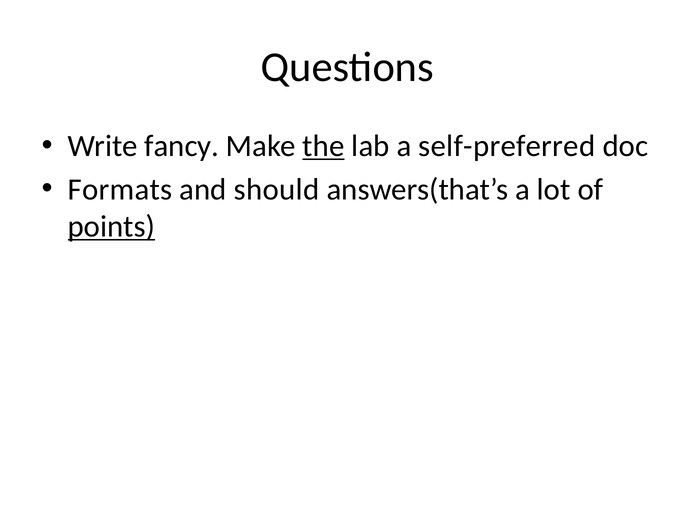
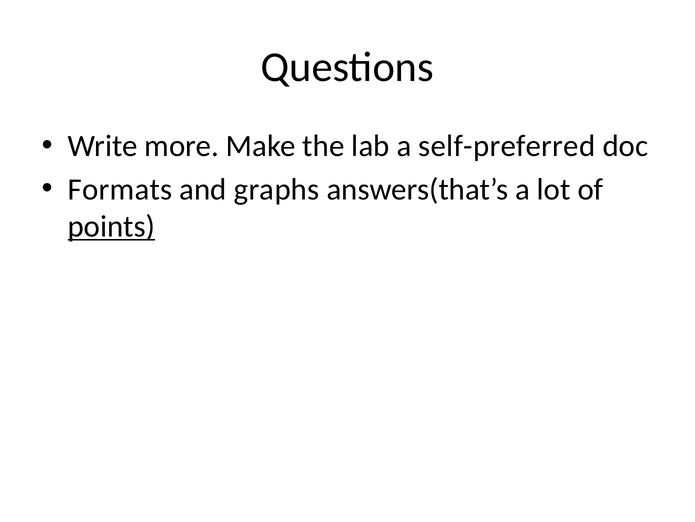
fancy: fancy -> more (182, 146)
the underline: present -> none (323, 146)
should: should -> graphs (277, 189)
